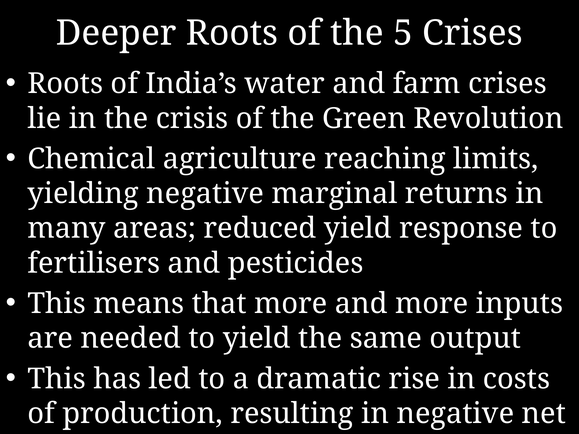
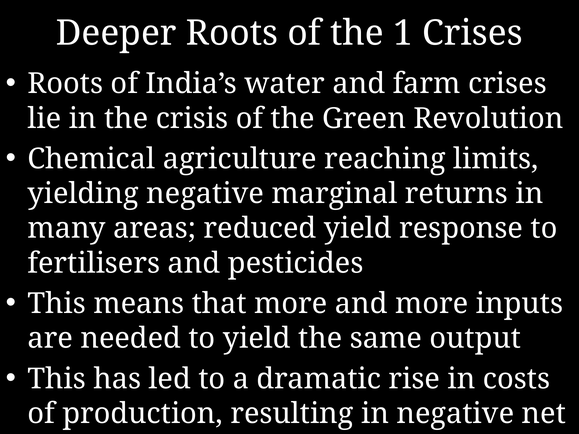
5: 5 -> 1 (403, 33)
